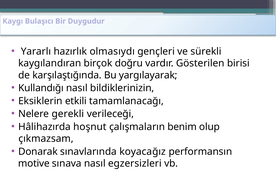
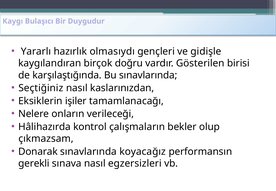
sürekli: sürekli -> gidişle (206, 51)
Bu yargılayarak: yargılayarak -> sınavlarında (148, 75)
Kullandığı: Kullandığı -> Seçtiğiniz (41, 88)
bildiklerinizin: bildiklerinizin -> kaslarınızdan (122, 88)
etkili: etkili -> işiler (76, 101)
gerekli: gerekli -> onların (68, 114)
hoşnut: hoşnut -> kontrol (90, 127)
benim: benim -> bekler (182, 127)
motive: motive -> gerekli (34, 164)
